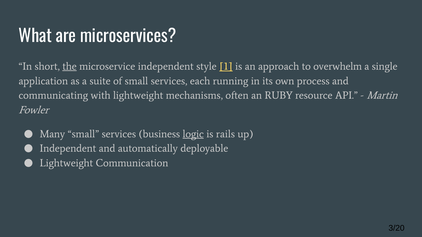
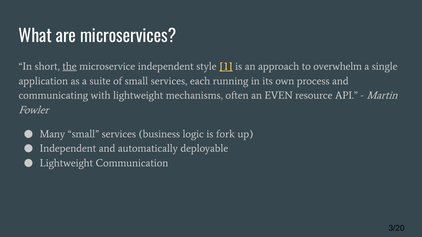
RUBY: RUBY -> EVEN (279, 96)
logic underline: present -> none (193, 134)
rails: rails -> fork (225, 134)
